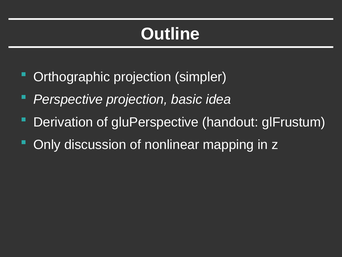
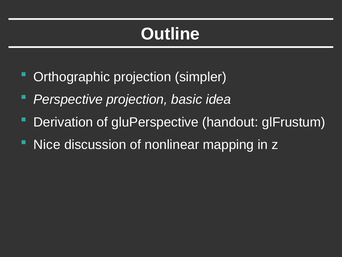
Only: Only -> Nice (47, 145)
